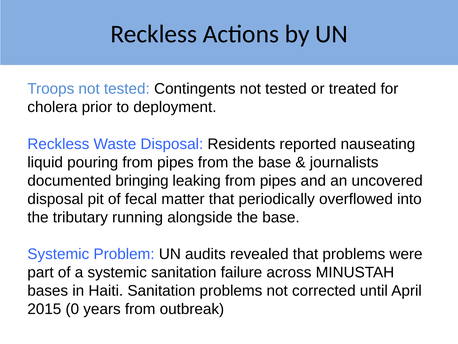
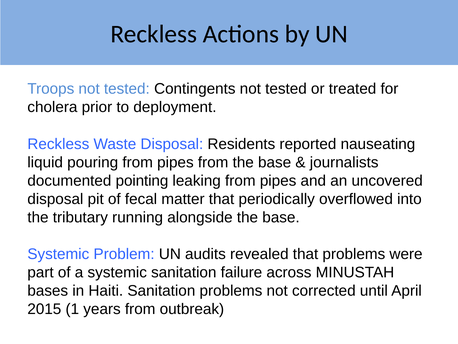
bringing: bringing -> pointing (142, 180)
0: 0 -> 1 (72, 309)
